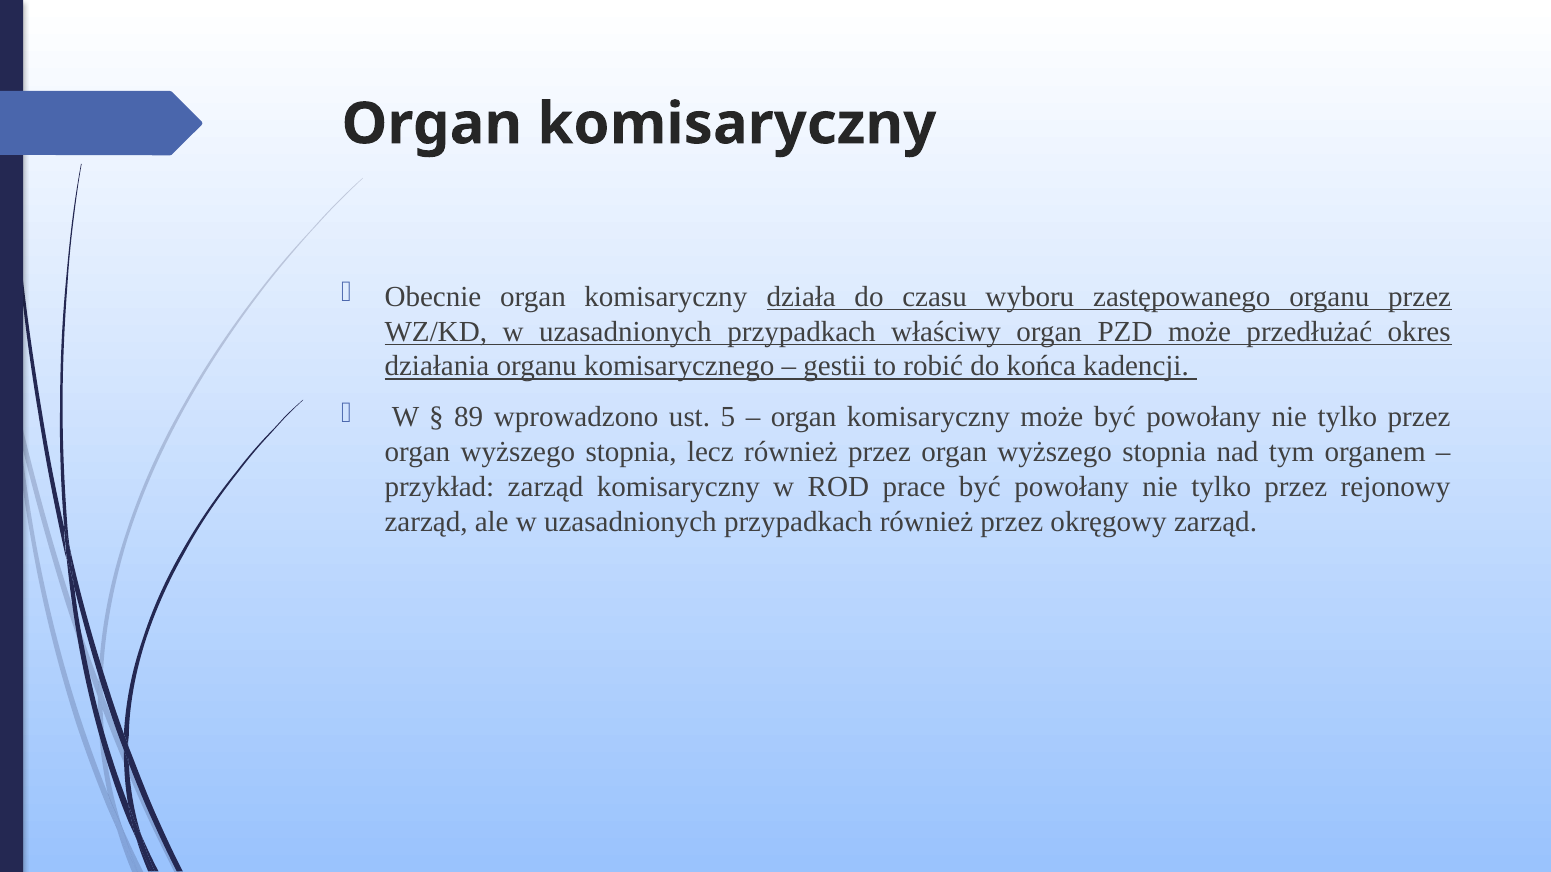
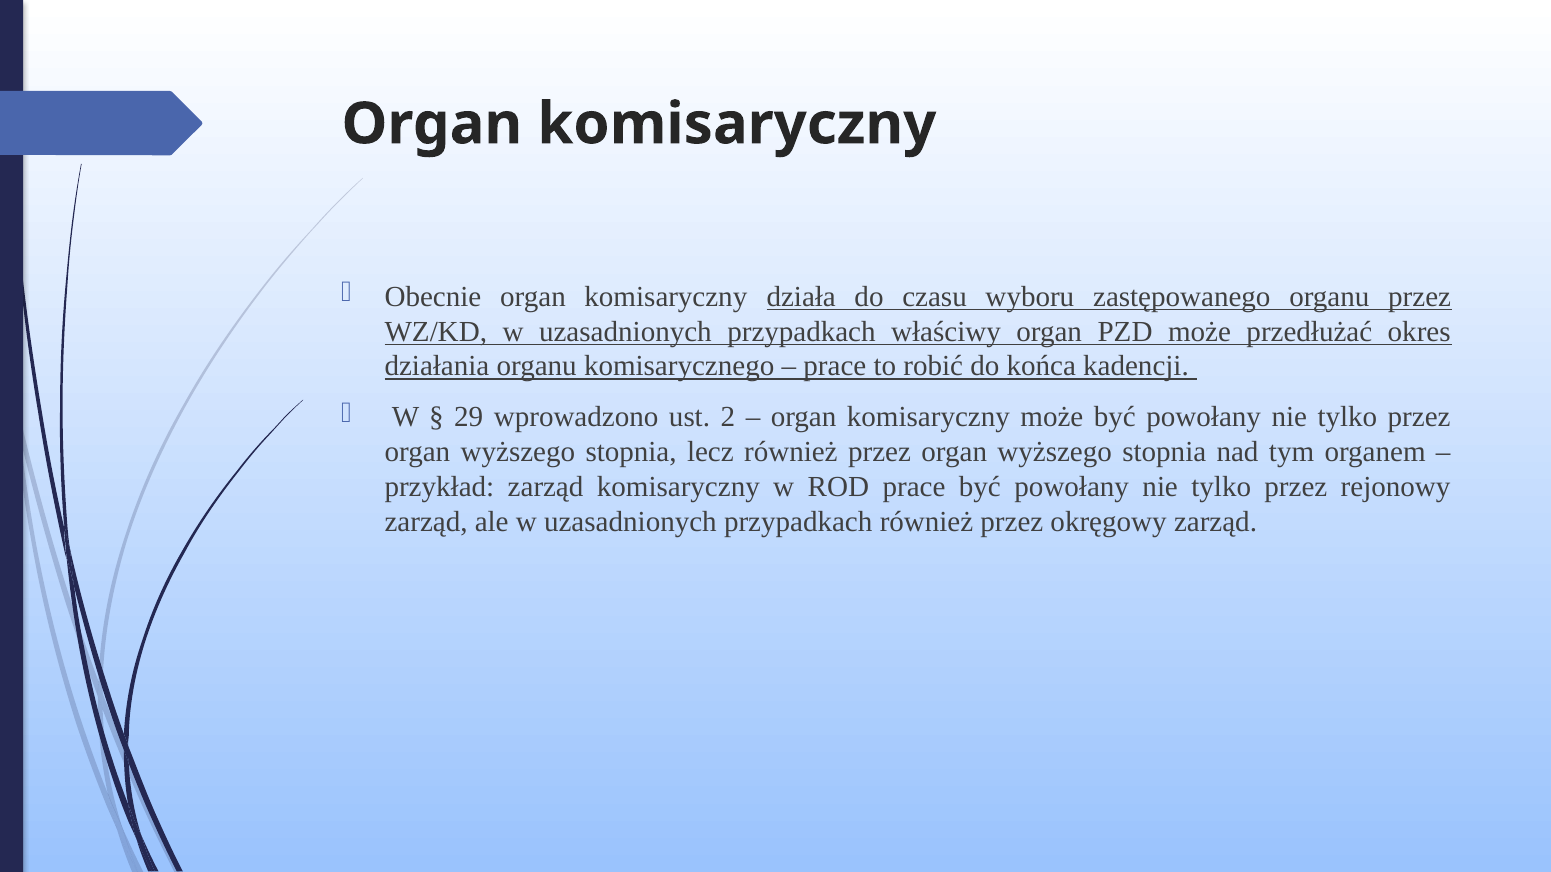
gestii: gestii -> prace (835, 367)
89: 89 -> 29 (469, 418)
5: 5 -> 2 (728, 418)
